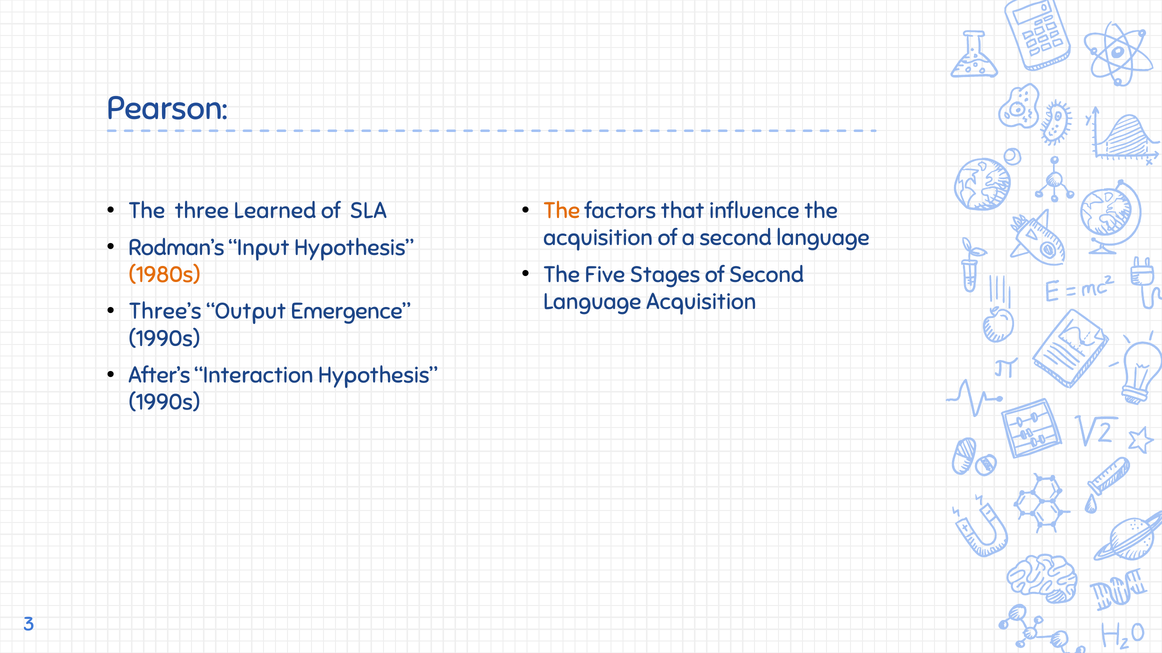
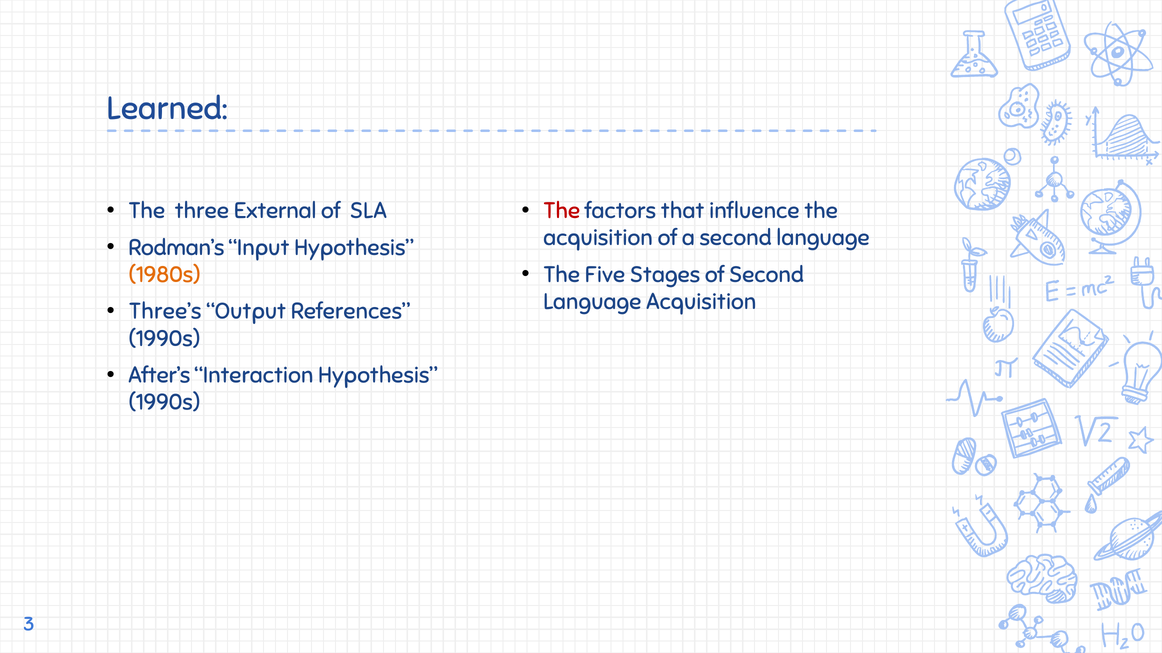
Pearson: Pearson -> Learned (167, 109)
Learned: Learned -> External (275, 211)
The colour: orange -> red (562, 211)
Emergence: Emergence -> References (350, 312)
